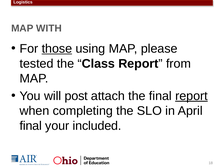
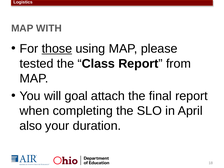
post: post -> goal (76, 96)
report underline: present -> none (191, 96)
final: final -> also (31, 126)
included: included -> duration (97, 126)
